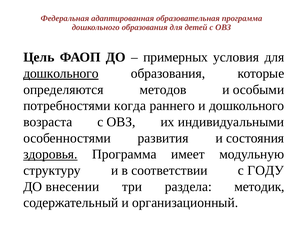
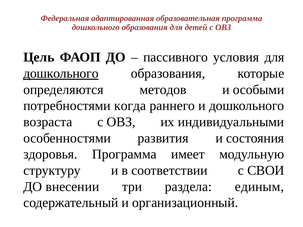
примерных: примерных -> пассивного (176, 57)
здоровья underline: present -> none (50, 154)
ГОДУ: ГОДУ -> СВОИ (266, 171)
методик: методик -> единым (259, 187)
